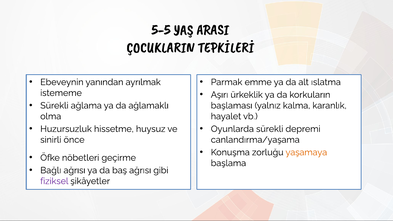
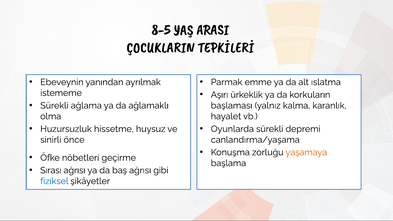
5-5: 5-5 -> 8-5 (161, 30)
Bağlı: Bağlı -> Sırası (51, 170)
fiziksel colour: purple -> blue (54, 181)
